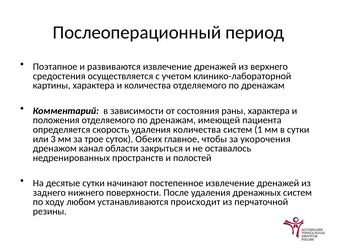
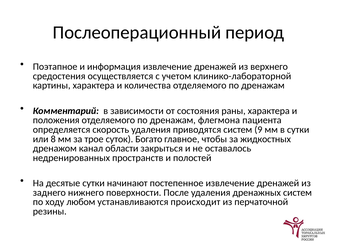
развиваются: развиваются -> информация (114, 67)
имеющей: имеющей -> флегмона (219, 121)
удаления количества: количества -> приводятся (197, 130)
1: 1 -> 9 (258, 130)
3: 3 -> 8 (53, 139)
Обеих: Обеих -> Богато (149, 139)
укорочения: укорочения -> жидкостных (266, 139)
